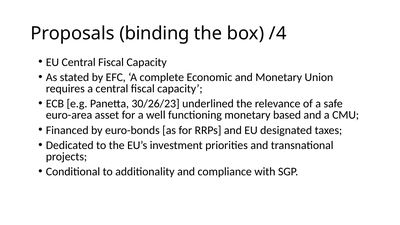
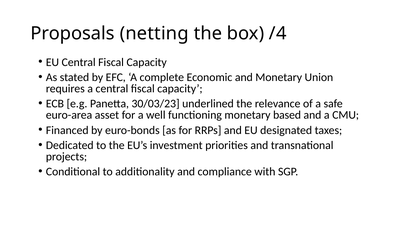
binding: binding -> netting (154, 34)
30/26/23: 30/26/23 -> 30/03/23 (156, 104)
